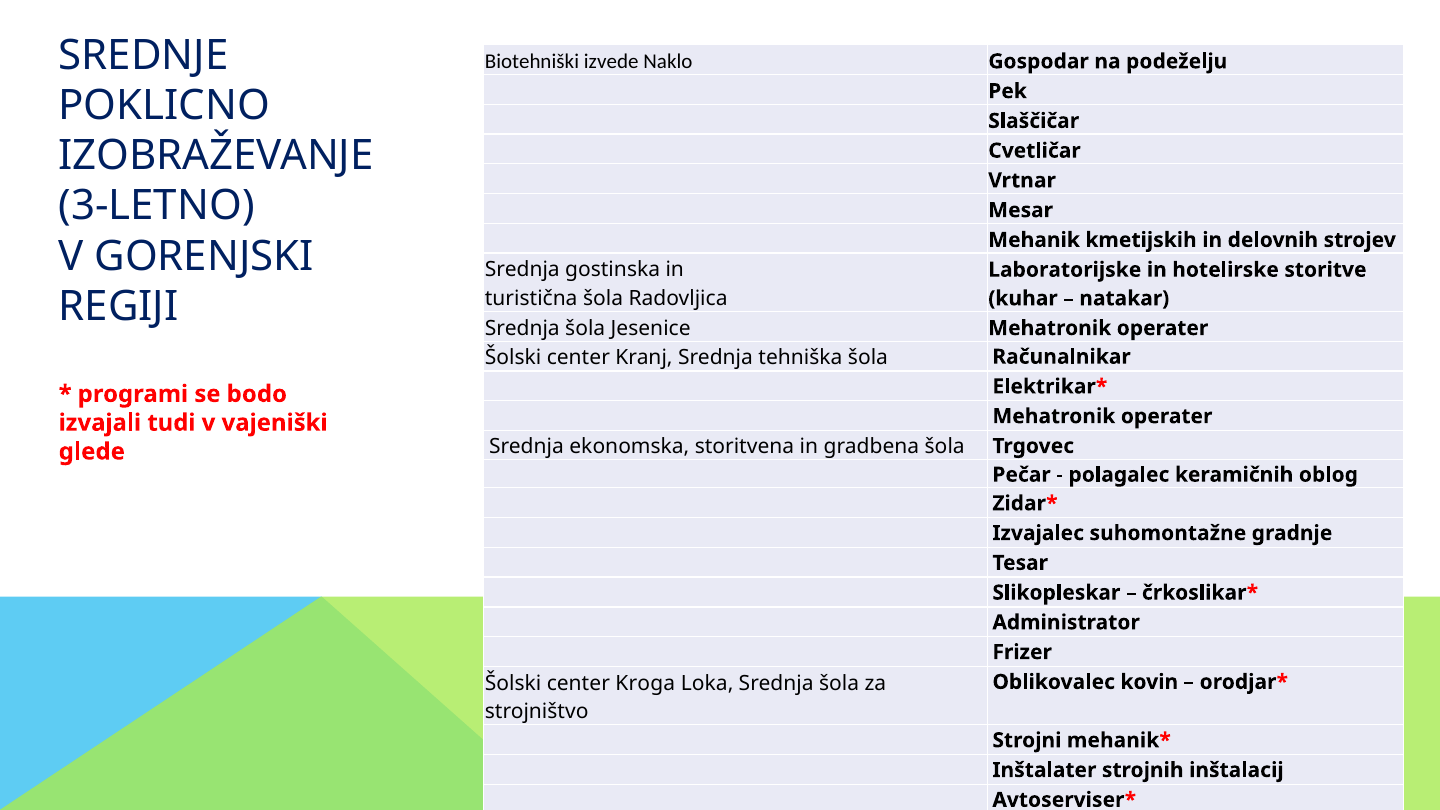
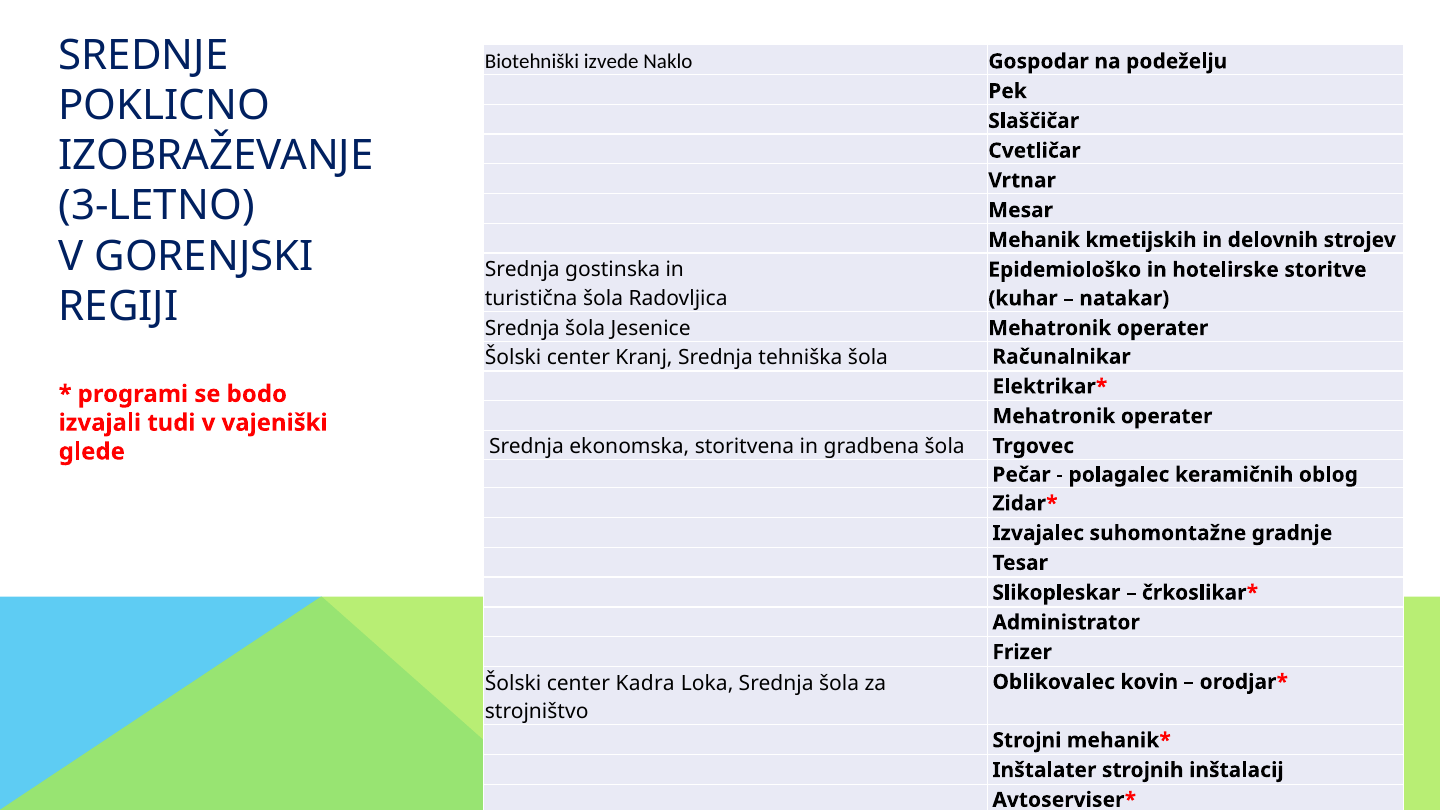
Laboratorijske: Laboratorijske -> Epidemiološko (1065, 270)
Kroga: Kroga -> Kadra (645, 683)
